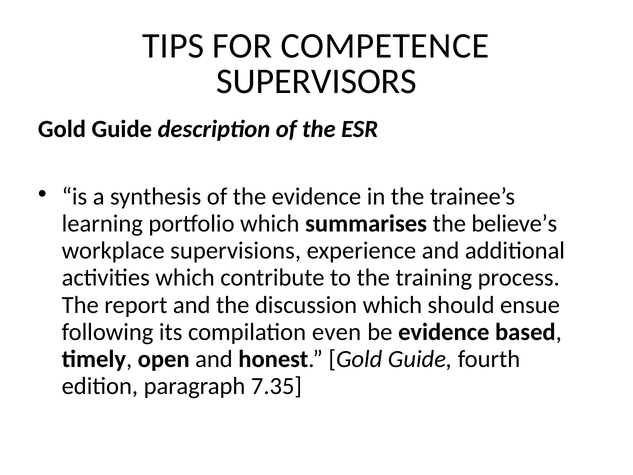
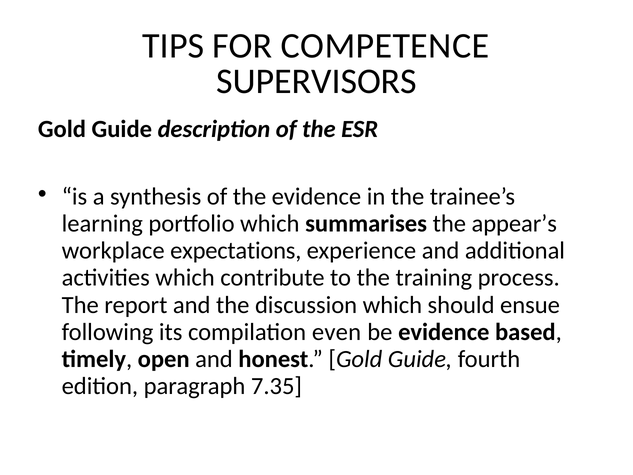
believe’s: believe’s -> appear’s (514, 224)
supervisions: supervisions -> expectations (236, 251)
